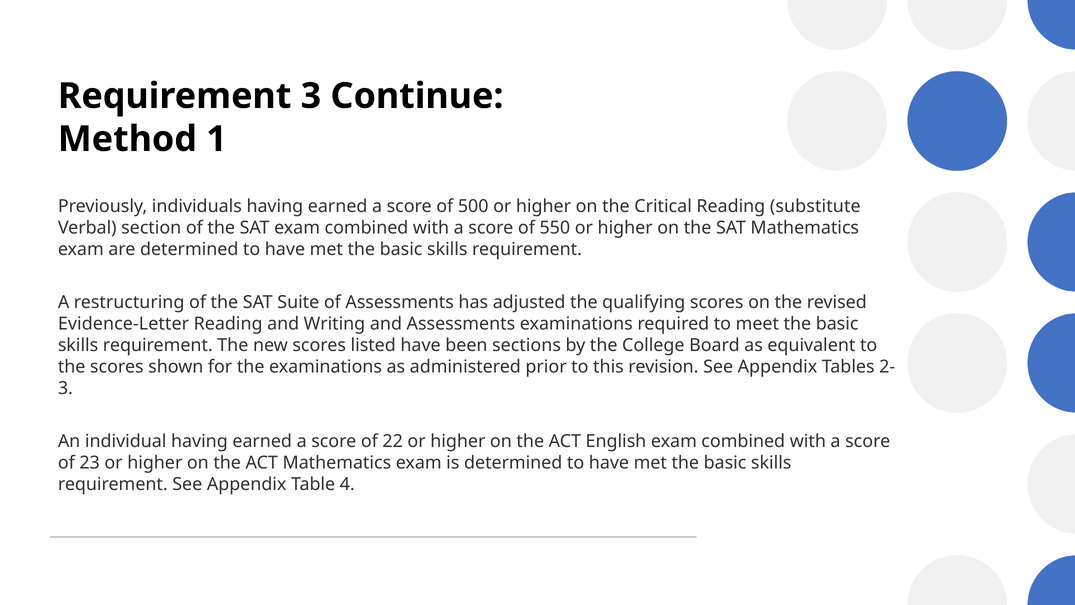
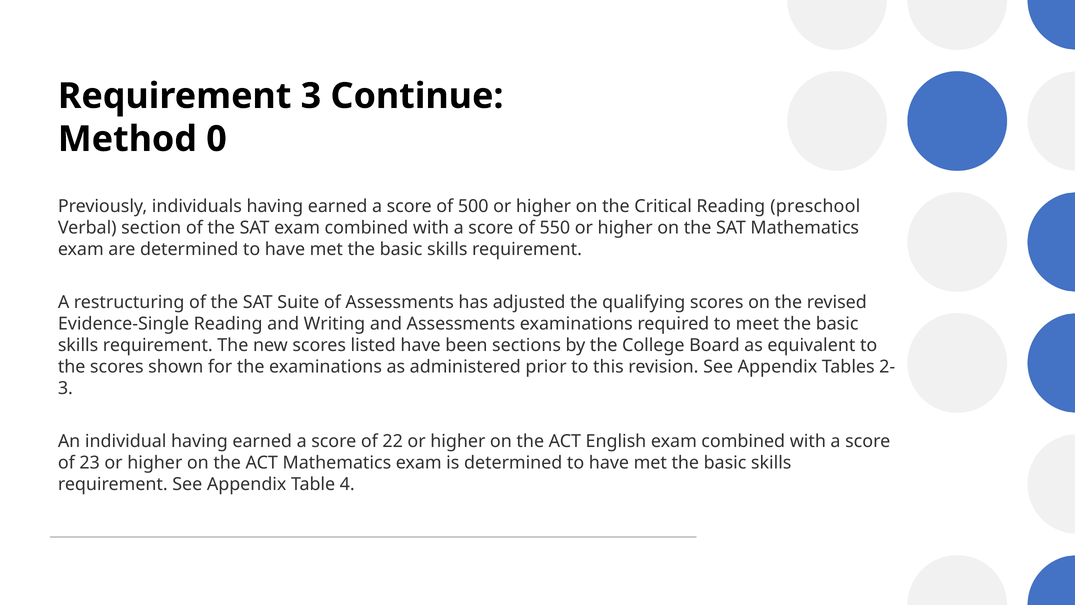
1: 1 -> 0 (217, 139)
substitute: substitute -> preschool (815, 206)
Evidence-Letter: Evidence-Letter -> Evidence-Single (124, 324)
